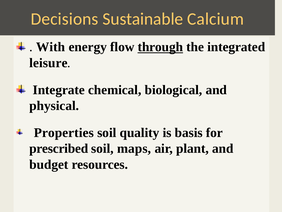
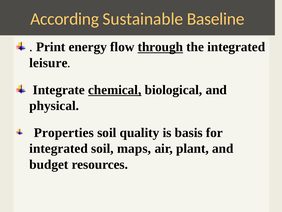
Decisions: Decisions -> According (65, 19)
Calcium: Calcium -> Baseline (216, 19)
With: With -> Print (51, 47)
chemical underline: none -> present (115, 90)
prescribed: prescribed -> integrated (59, 148)
